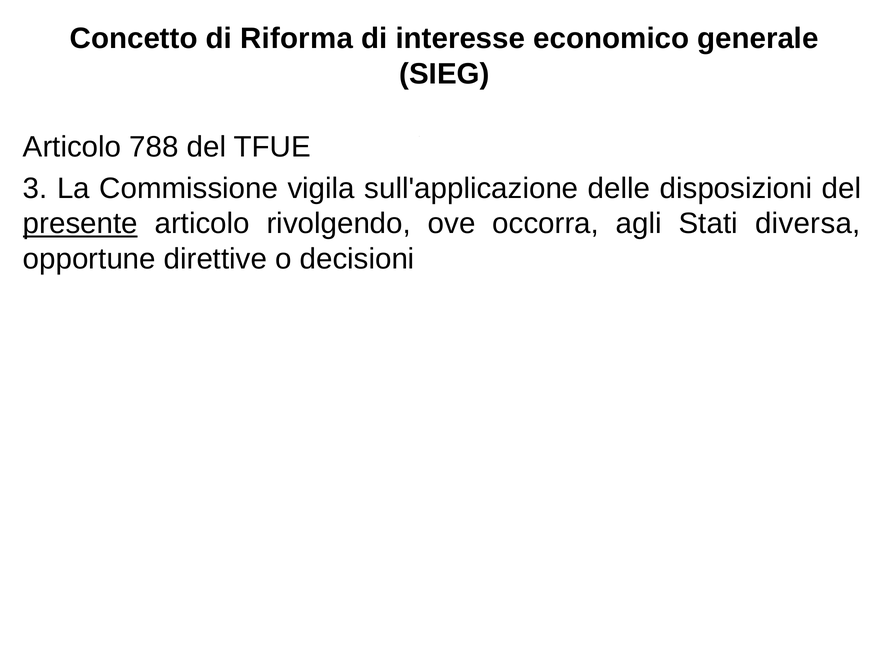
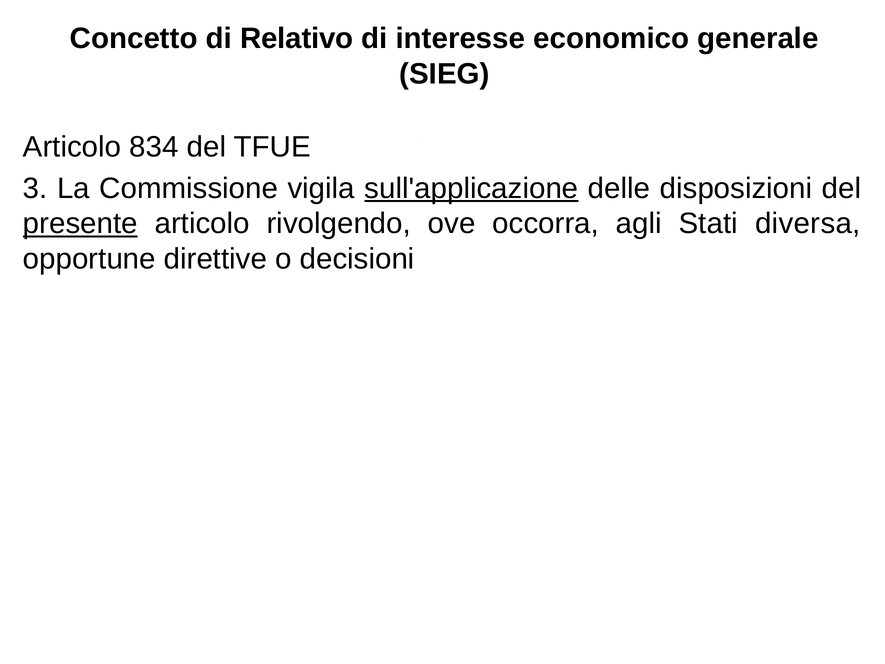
Riforma: Riforma -> Relativo (297, 39)
788: 788 -> 834 (154, 147)
sull'applicazione underline: none -> present (471, 188)
